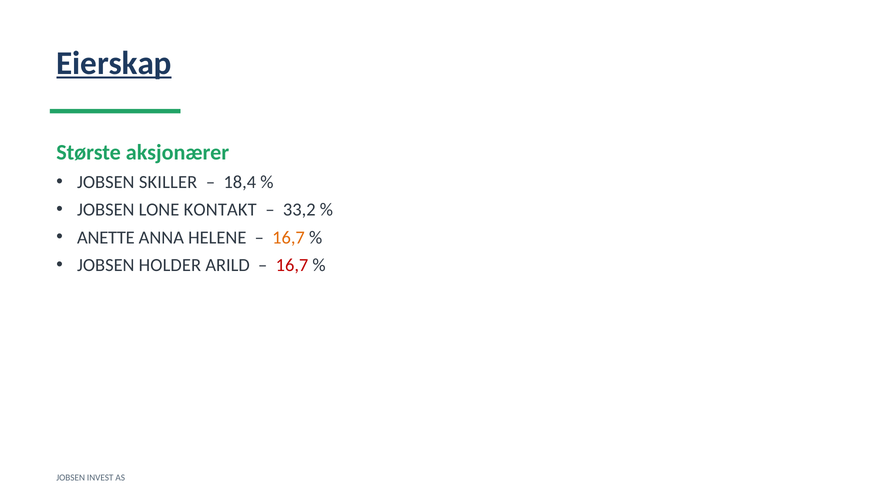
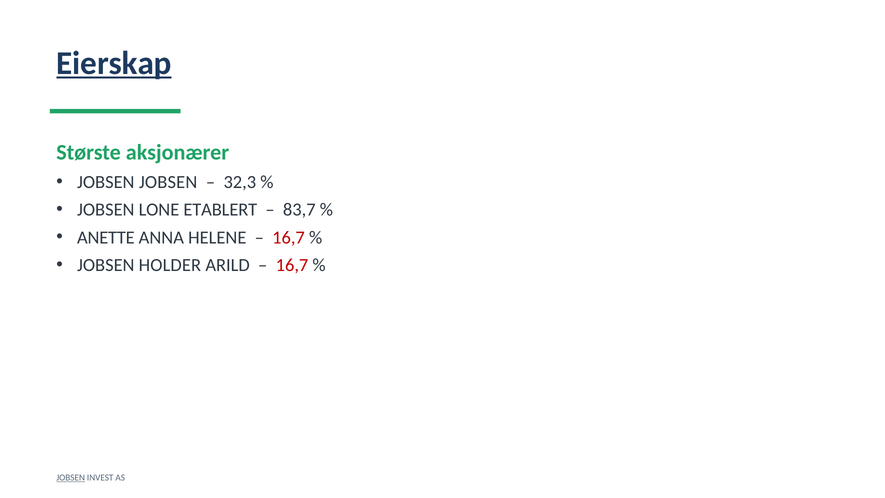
JOBSEN SKILLER: SKILLER -> JOBSEN (168, 182)
18,4: 18,4 -> 32,3 (240, 182)
KONTAKT: KONTAKT -> ETABLERT (220, 210)
33,2: 33,2 -> 83,7 (299, 210)
16,7 colour: orange -> red (289, 237)
JOBSEN underline: none -> present (71, 478)
